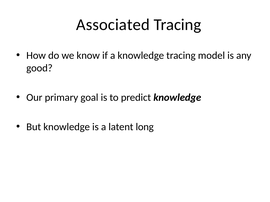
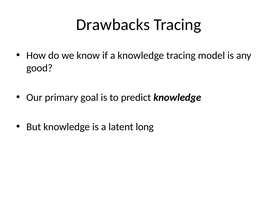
Associated: Associated -> Drawbacks (113, 25)
